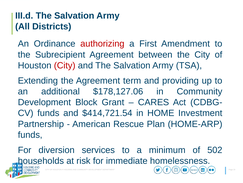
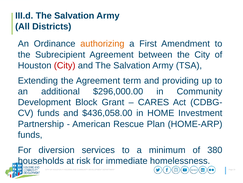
authorizing colour: red -> orange (102, 44)
$178,127.06: $178,127.06 -> $296,000.00 (118, 91)
$414,721.54: $414,721.54 -> $436,058.00 (107, 113)
502: 502 -> 380 (215, 149)
